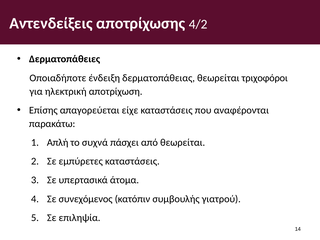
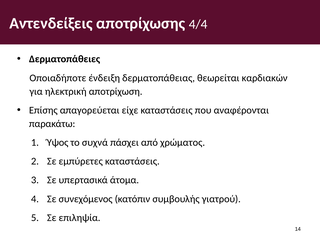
4/2: 4/2 -> 4/4 (198, 24)
τριχοφόροι: τριχοφόροι -> καρδιακών (265, 78)
Απλή: Απλή -> Ύψος (58, 142)
από θεωρείται: θεωρείται -> χρώματος (183, 142)
